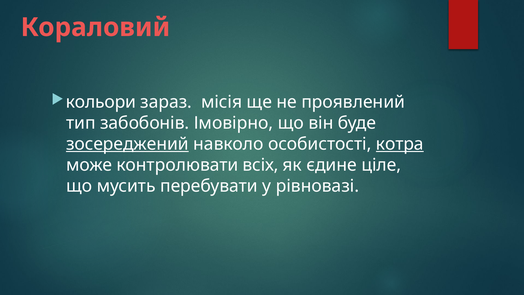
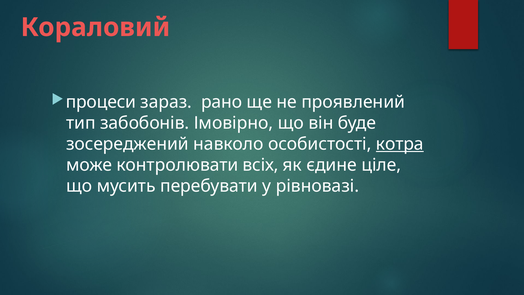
кольори: кольори -> процеси (101, 102)
місія: місія -> рано (222, 102)
зосереджений underline: present -> none (127, 144)
